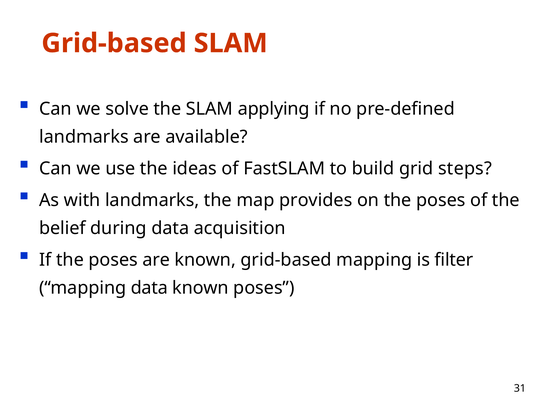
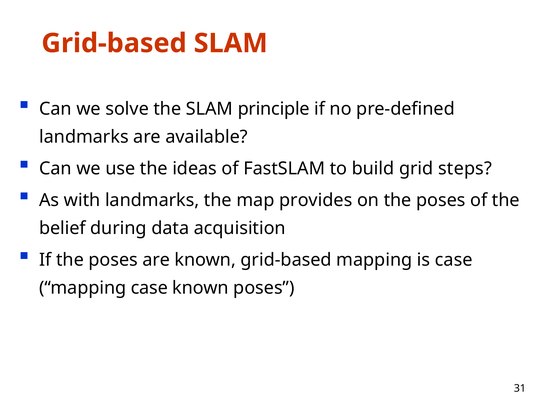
applying: applying -> principle (274, 109)
is filter: filter -> case (454, 260)
mapping data: data -> case (149, 288)
